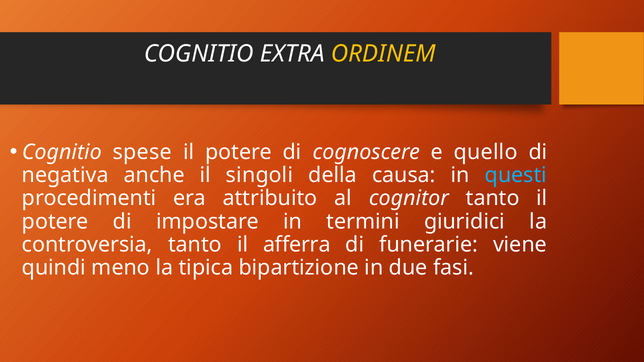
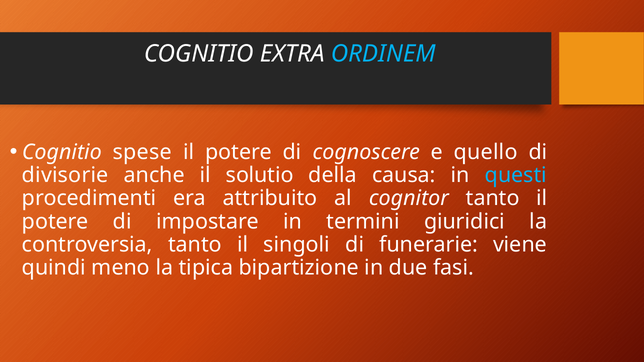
ORDINEM colour: yellow -> light blue (383, 54)
negativa: negativa -> divisorie (65, 175)
singoli: singoli -> solutio (260, 175)
afferra: afferra -> singoli (297, 245)
